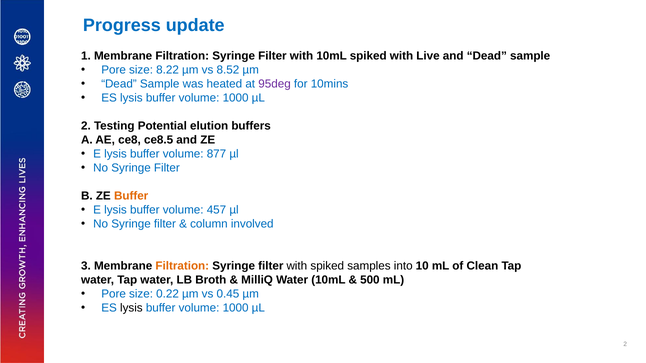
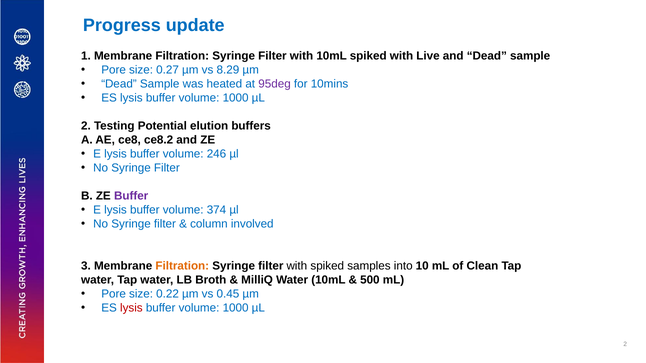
8.22: 8.22 -> 0.27 (168, 70)
8.52: 8.52 -> 8.29 (228, 70)
ce8.5: ce8.5 -> ce8.2 (159, 140)
877: 877 -> 246 (216, 154)
Buffer colour: orange -> purple (131, 196)
457: 457 -> 374 (216, 210)
lysis colour: black -> red (131, 308)
